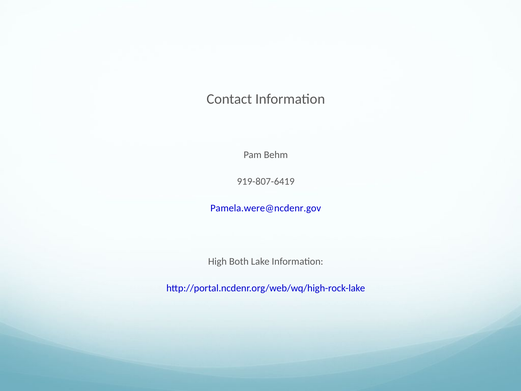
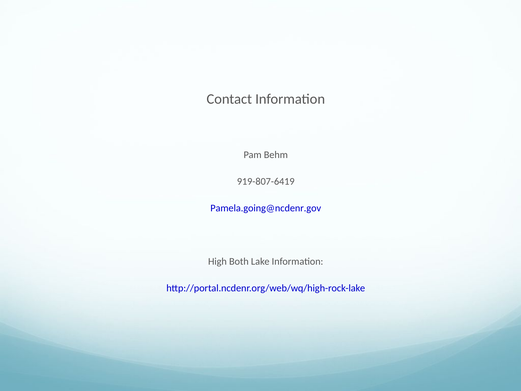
Pamela.were@ncdenr.gov: Pamela.were@ncdenr.gov -> Pamela.going@ncdenr.gov (266, 208)
